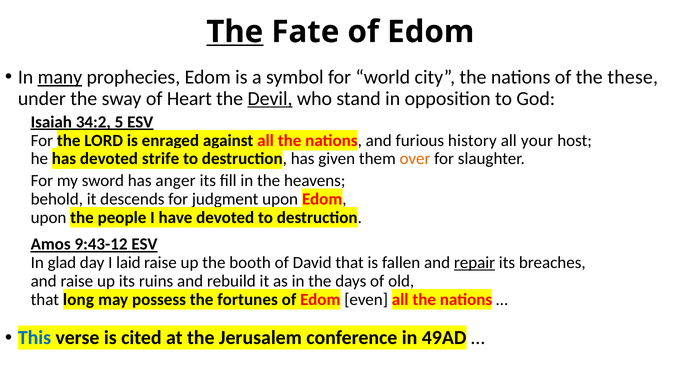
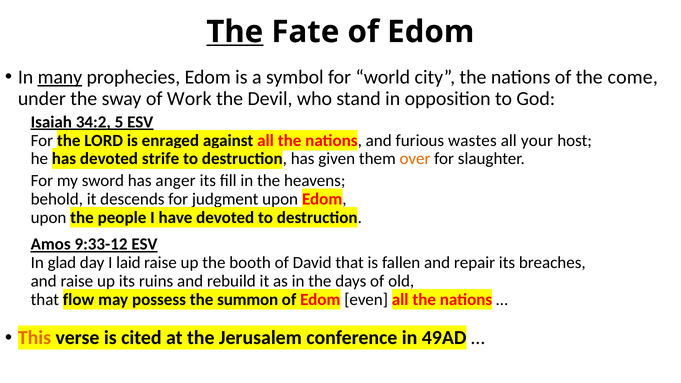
these: these -> come (633, 77)
Heart: Heart -> Work (189, 99)
Devil underline: present -> none (270, 99)
history: history -> wastes (472, 140)
9:43-12: 9:43-12 -> 9:33-12 (101, 244)
repair underline: present -> none (475, 263)
long: long -> flow (79, 300)
fortunes: fortunes -> summon (248, 300)
This colour: blue -> orange (34, 338)
